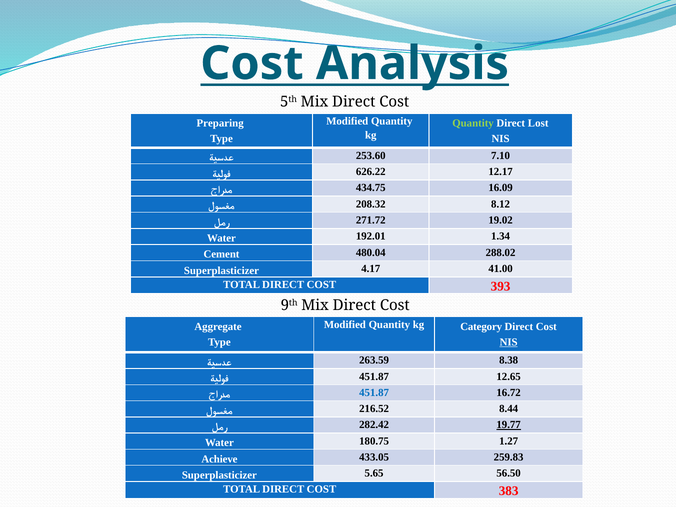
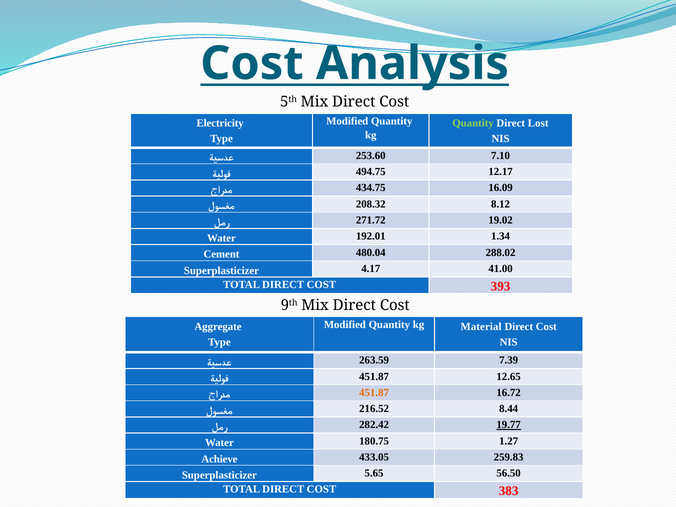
Preparing: Preparing -> Electricity (220, 123)
626.22: 626.22 -> 494.75 (371, 172)
Category: Category -> Material (481, 326)
NIS underline: present -> none (509, 342)
8.38: 8.38 -> 7.39 (509, 360)
451.87 colour: blue -> orange (374, 393)
